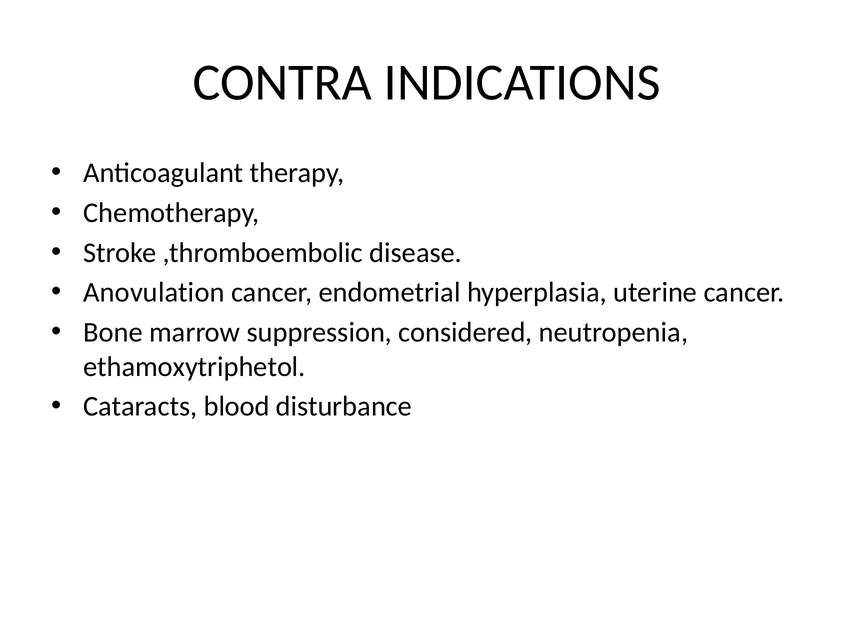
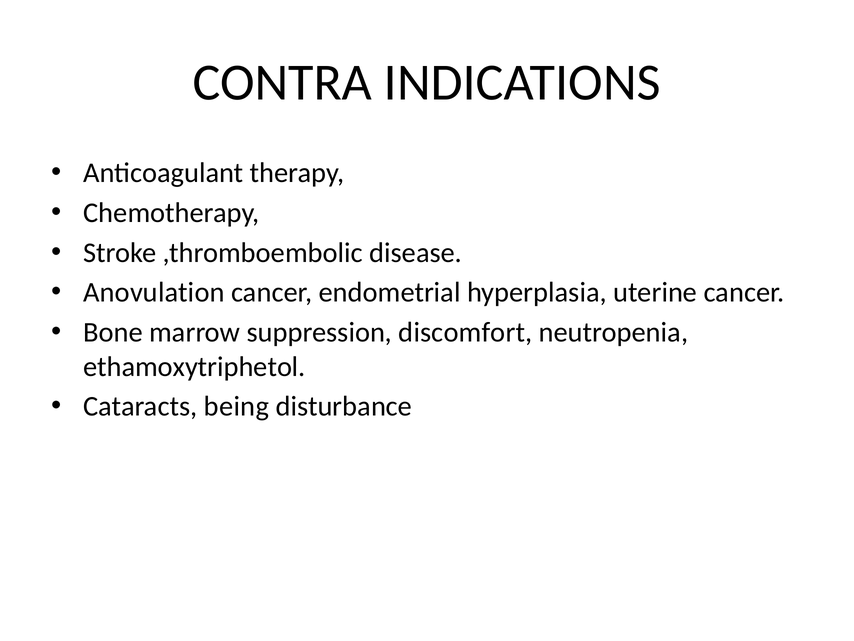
considered: considered -> discomfort (465, 332)
blood: blood -> being (236, 406)
